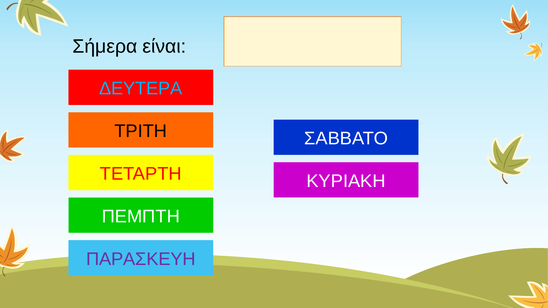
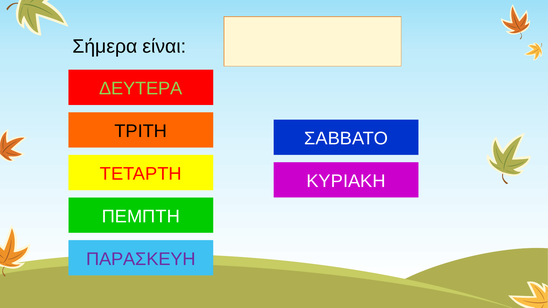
ΔΕΥΤΕΡΑ colour: light blue -> light green (141, 89)
